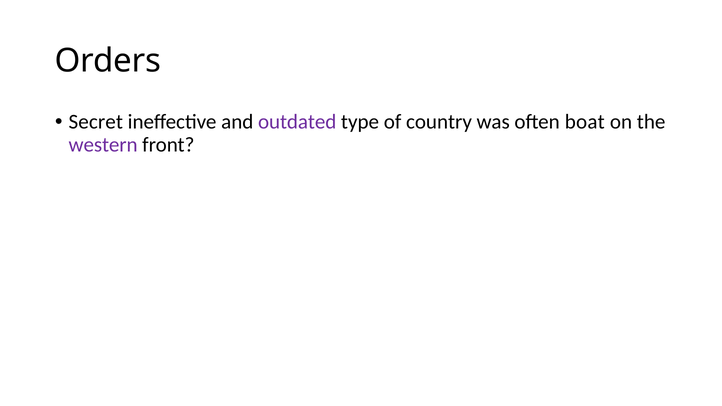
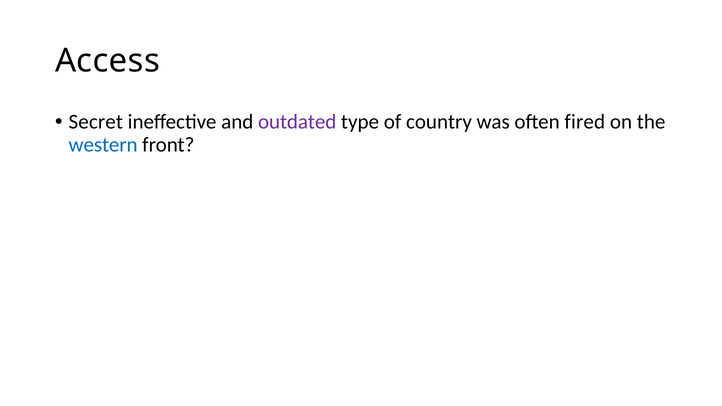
Orders: Orders -> Access (107, 61)
boat: boat -> fired (585, 122)
western colour: purple -> blue (103, 145)
